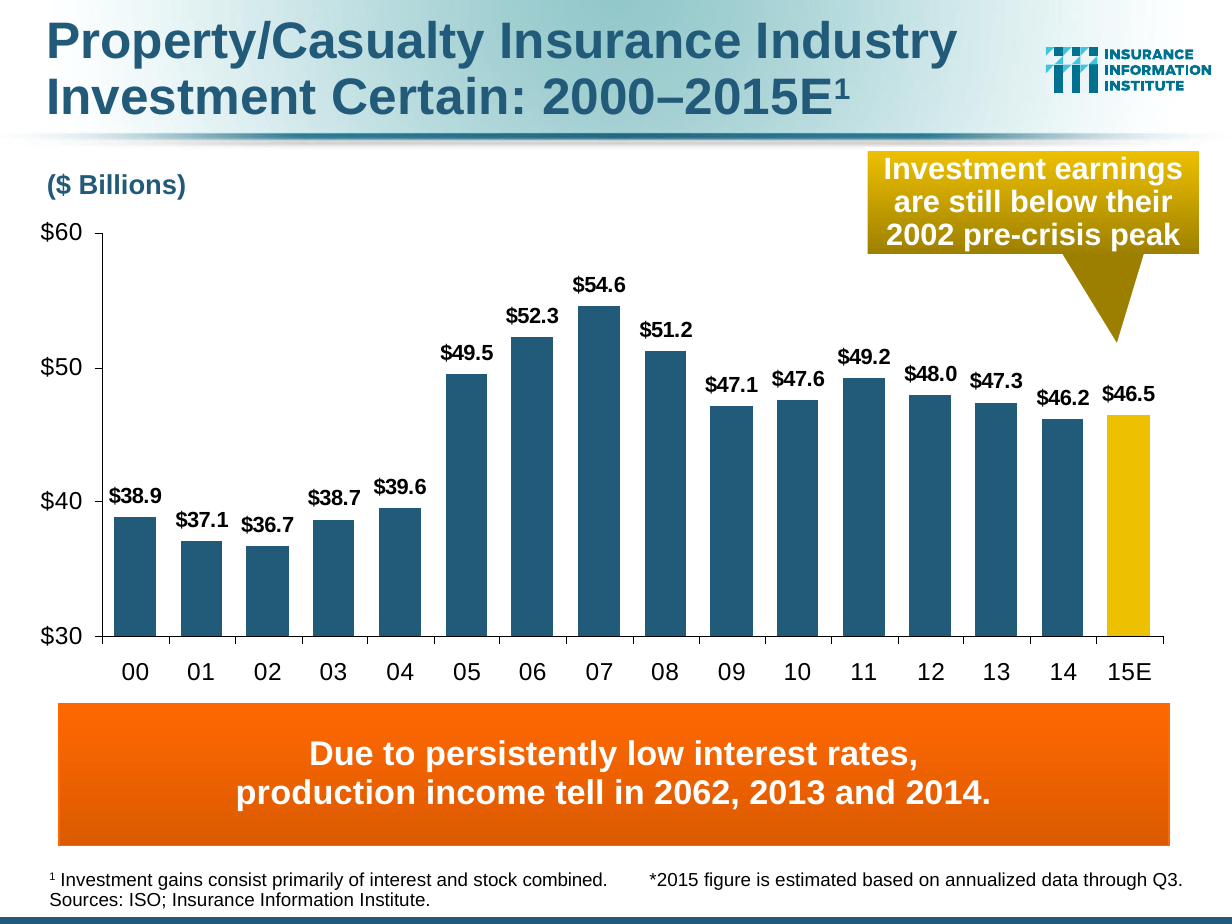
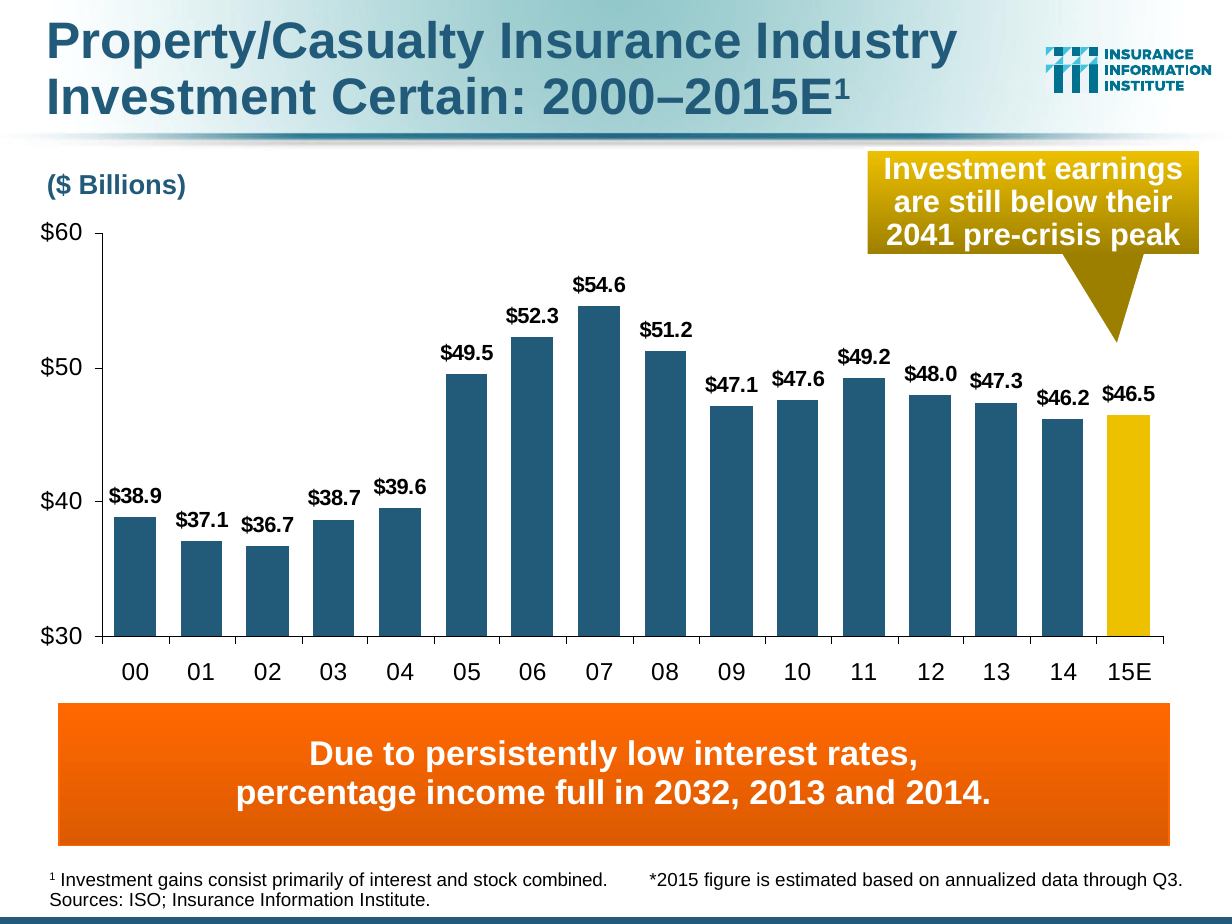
2002: 2002 -> 2041 (920, 236)
production: production -> percentage (326, 793)
tell: tell -> full (580, 793)
2062: 2062 -> 2032 (697, 793)
